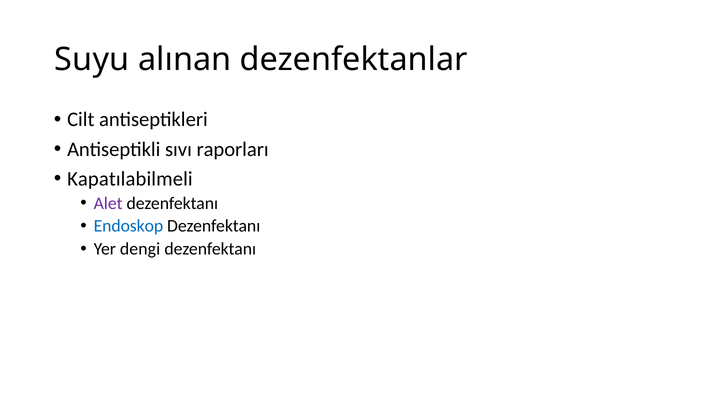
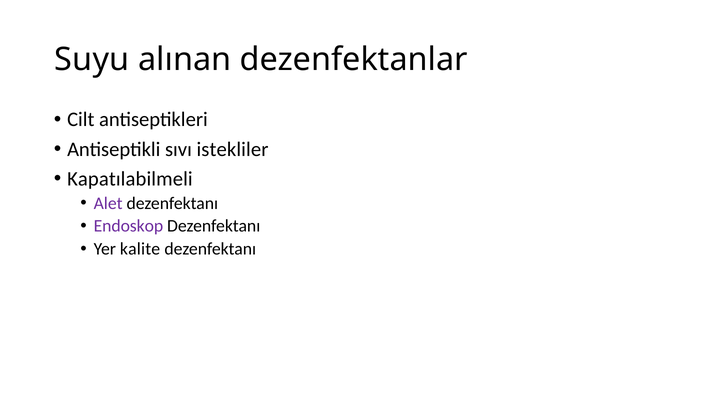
raporları: raporları -> istekliler (232, 149)
Endoskop colour: blue -> purple (128, 226)
dengi: dengi -> kalite (140, 249)
